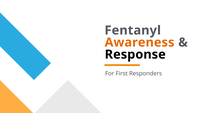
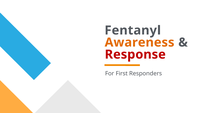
Response colour: black -> red (135, 55)
